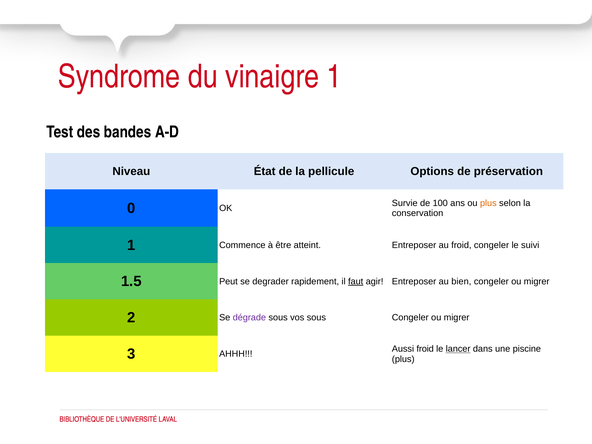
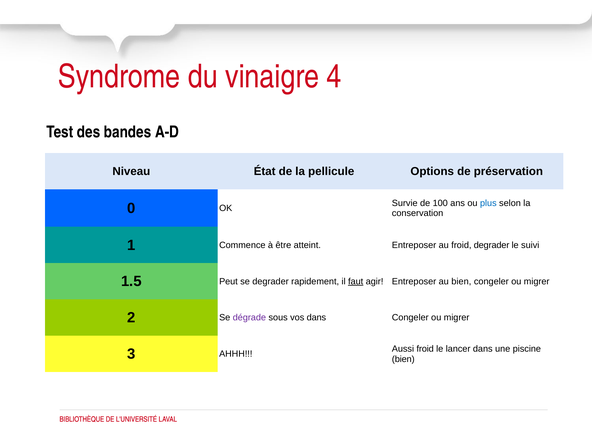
vinaigre 1: 1 -> 4 (334, 77)
plus colour: orange -> blue (488, 203)
froid congeler: congeler -> degrader (492, 245)
vos sous: sous -> dans (316, 318)
lancer underline: present -> none (458, 349)
plus: plus -> bien (403, 359)
